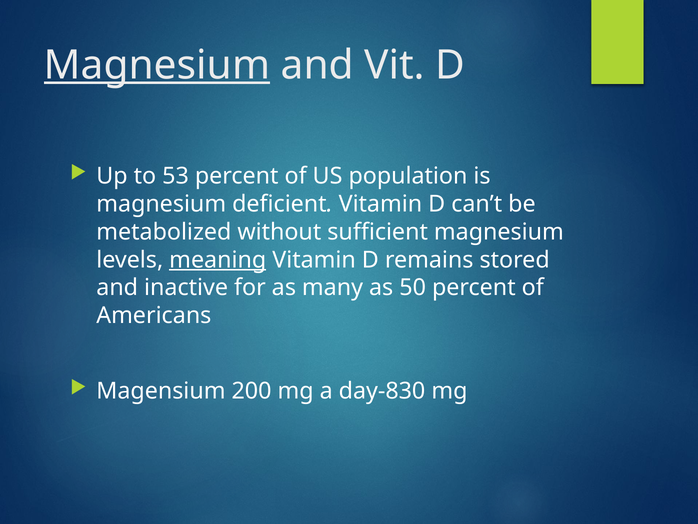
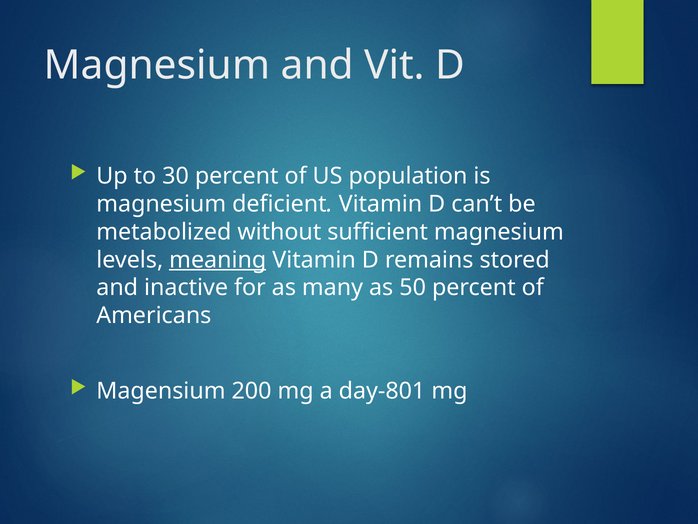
Magnesium underline: present -> none (157, 65)
53: 53 -> 30 (176, 176)
day-830: day-830 -> day-801 (382, 391)
